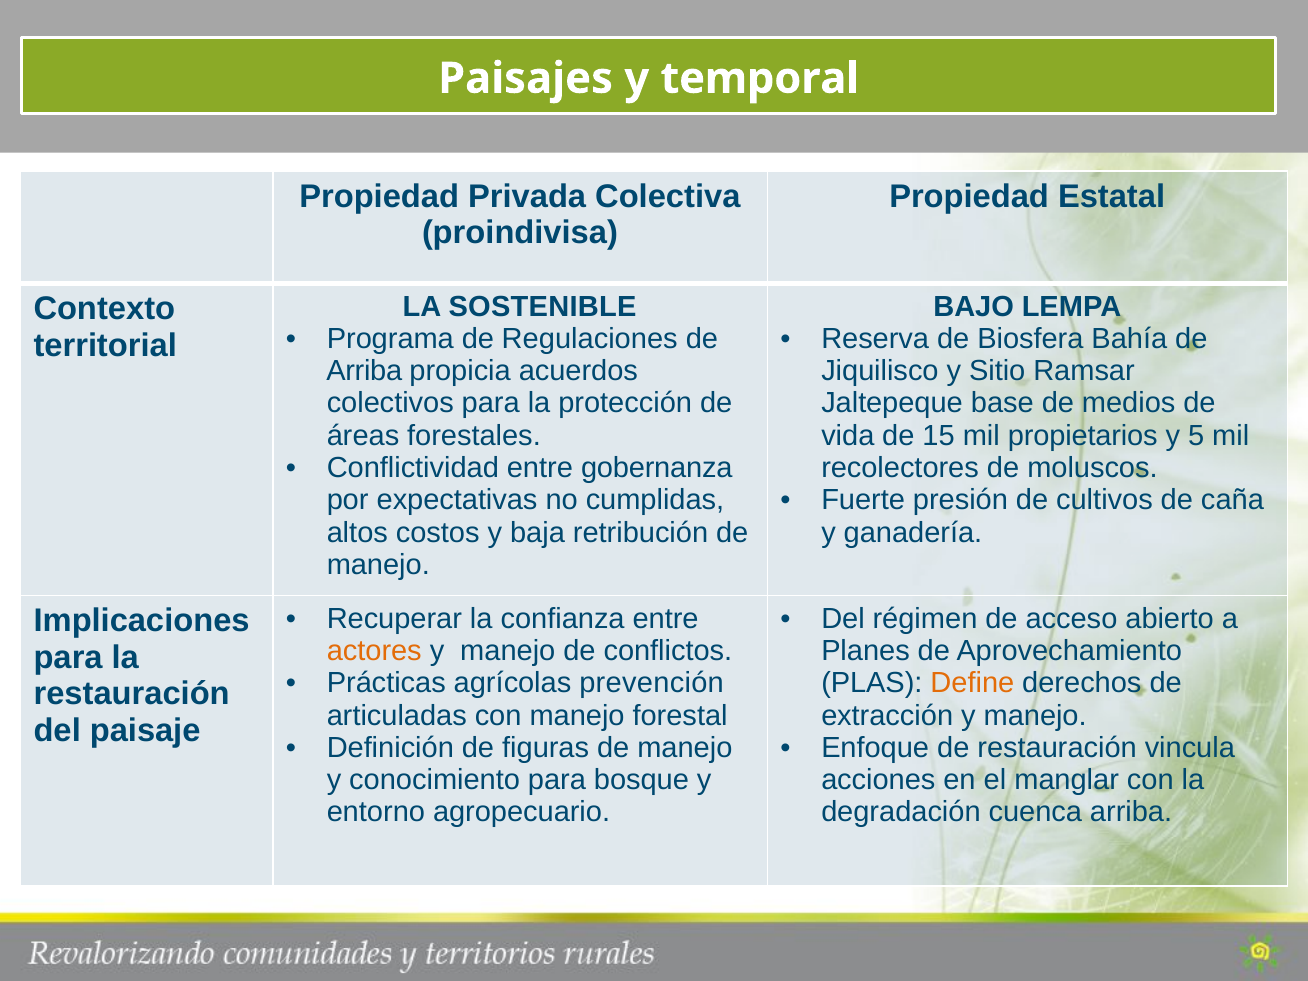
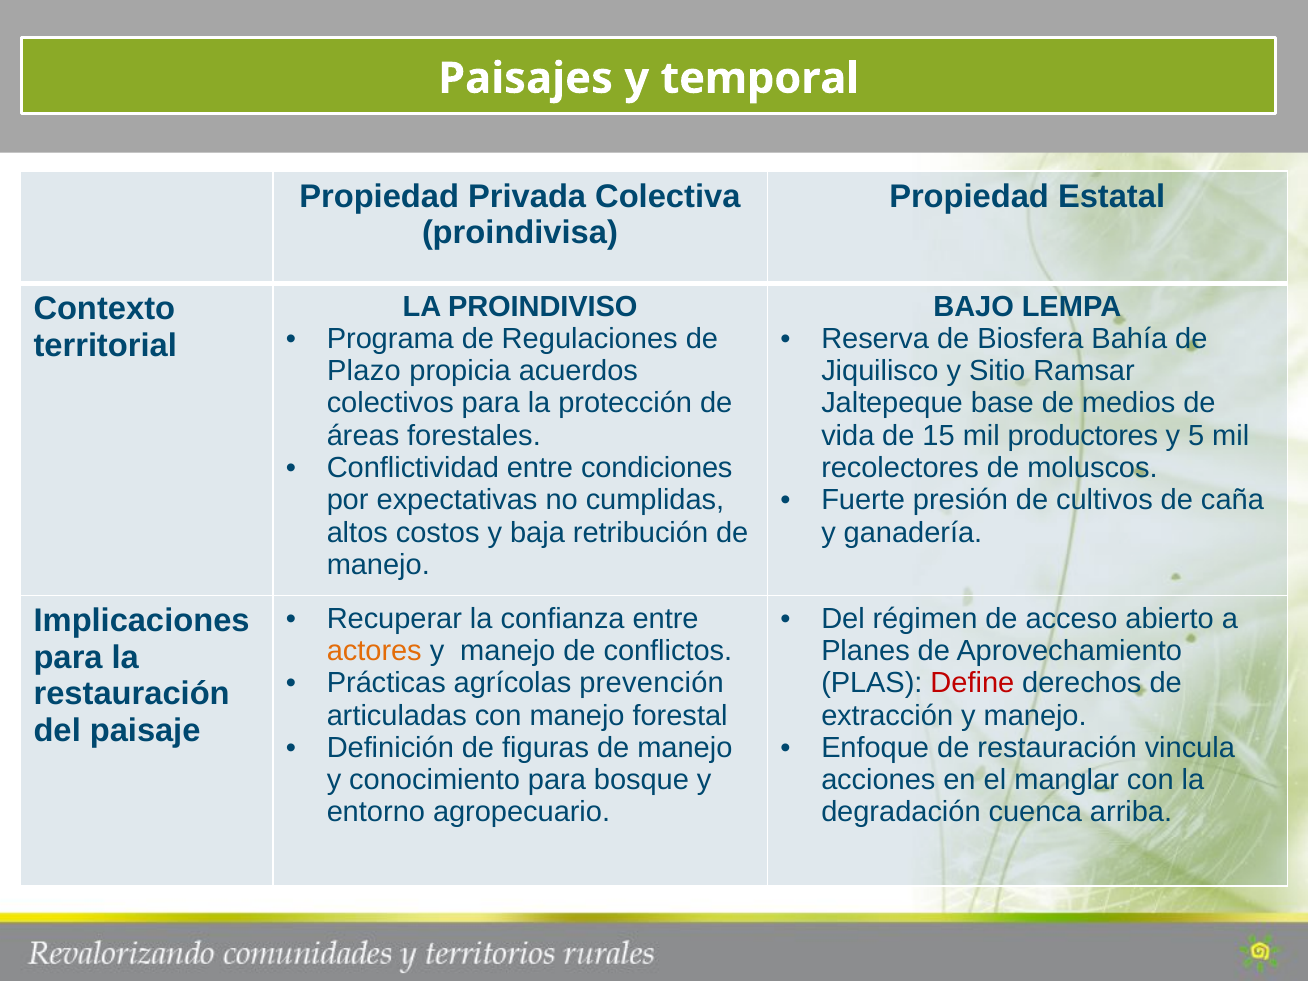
SOSTENIBLE: SOSTENIBLE -> PROINDIVISO (543, 306)
Arriba: Arriba -> Plazo (364, 371)
propietarios: propietarios -> productores (1083, 436)
gobernanza: gobernanza -> condiciones (657, 468)
Define colour: orange -> red (972, 683)
